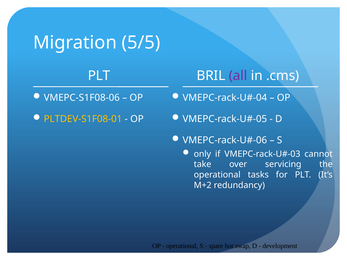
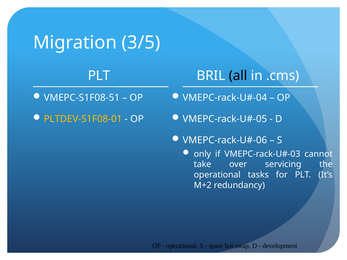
5/5: 5/5 -> 3/5 (141, 43)
all colour: purple -> black (238, 76)
VMEPC-S1F08-06: VMEPC-S1F08-06 -> VMEPC-S1F08-51 (82, 98)
